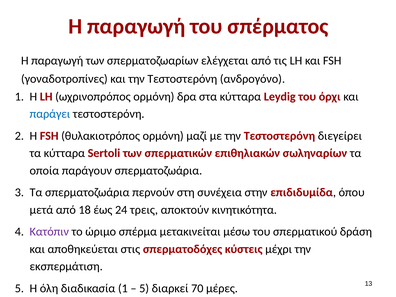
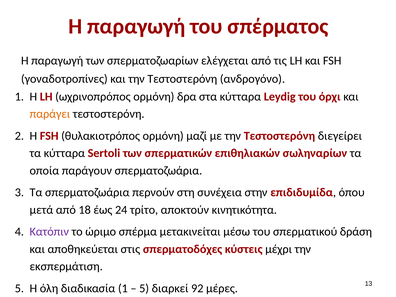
παράγει colour: blue -> orange (50, 114)
τρεις: τρεις -> τρίτο (144, 210)
70: 70 -> 92 (197, 288)
